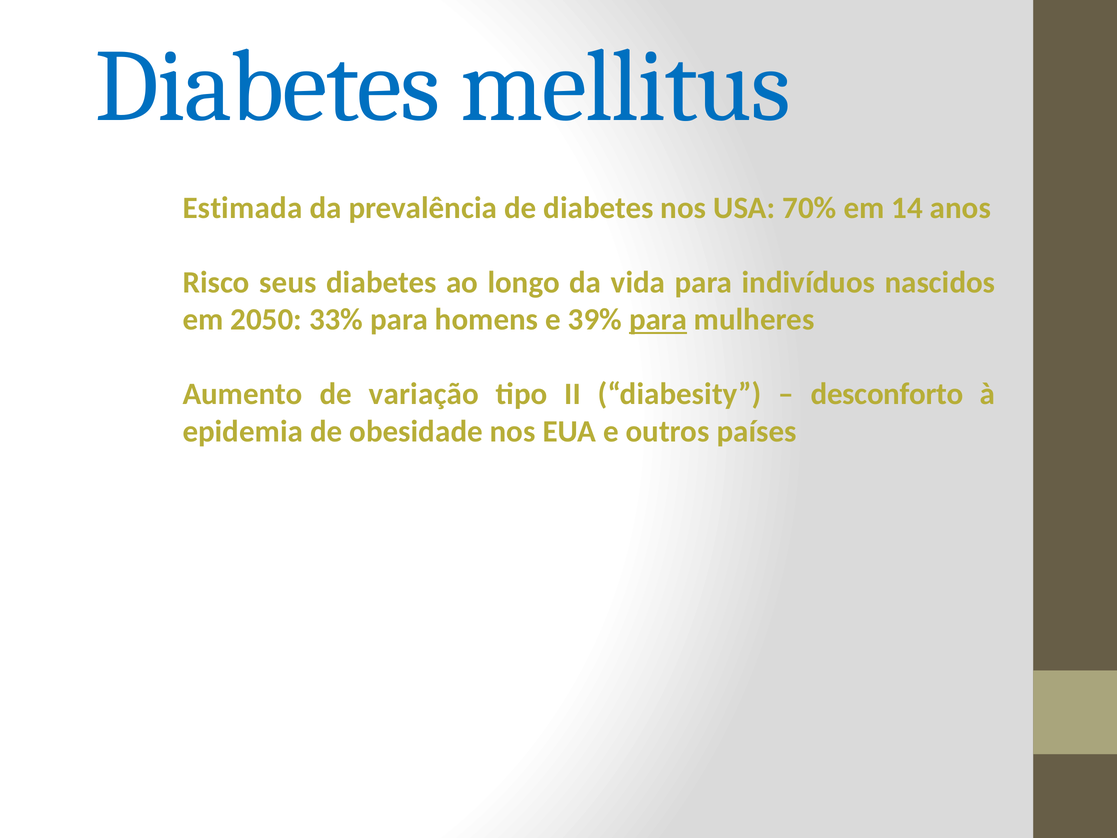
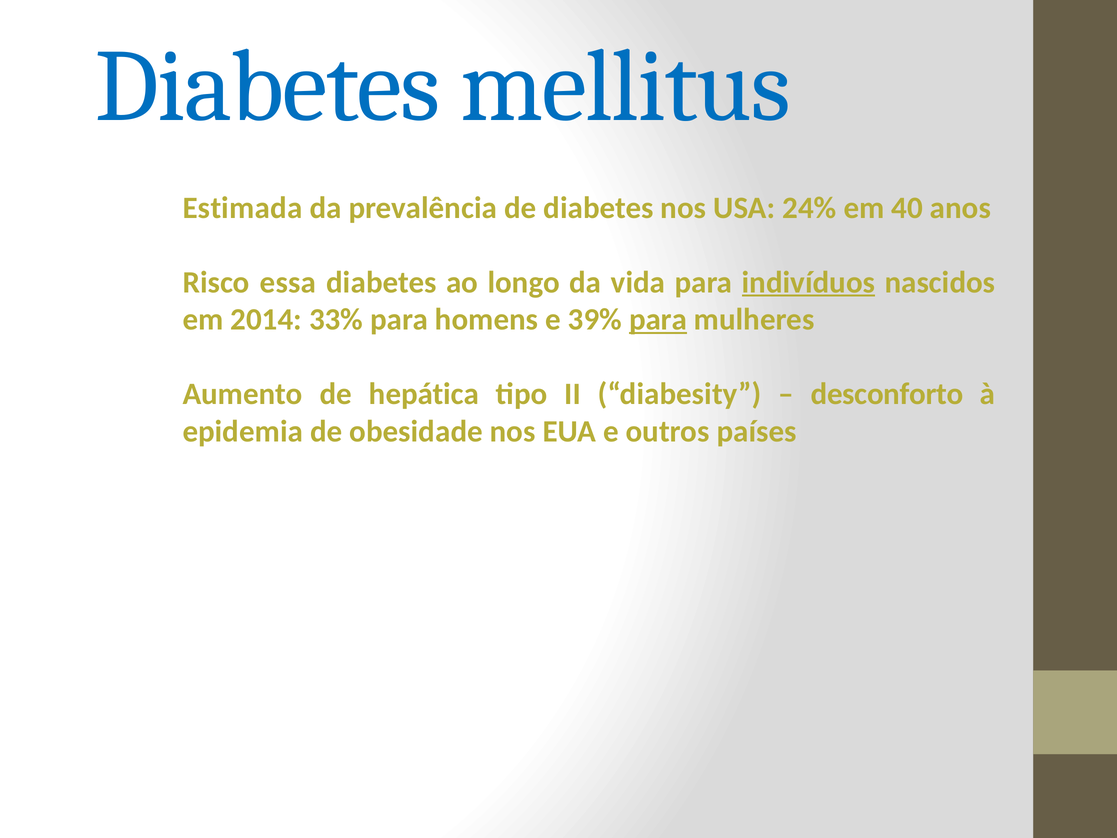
70%: 70% -> 24% (809, 208)
14: 14 -> 40 (907, 208)
seus: seus -> essa (288, 282)
indivíduos underline: none -> present (808, 282)
2050: 2050 -> 2014 (266, 319)
variação: variação -> hepática (424, 394)
